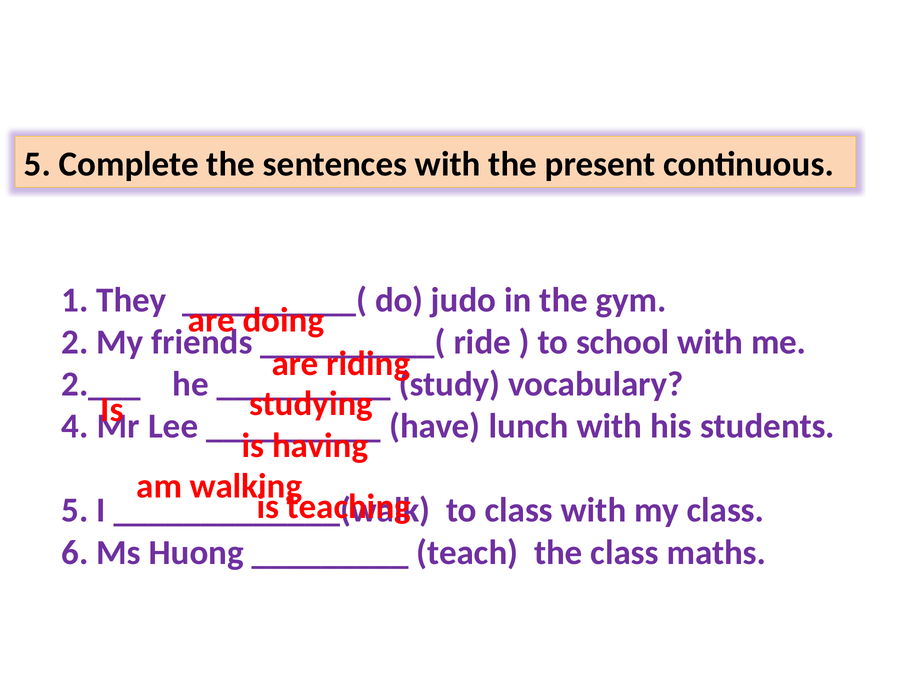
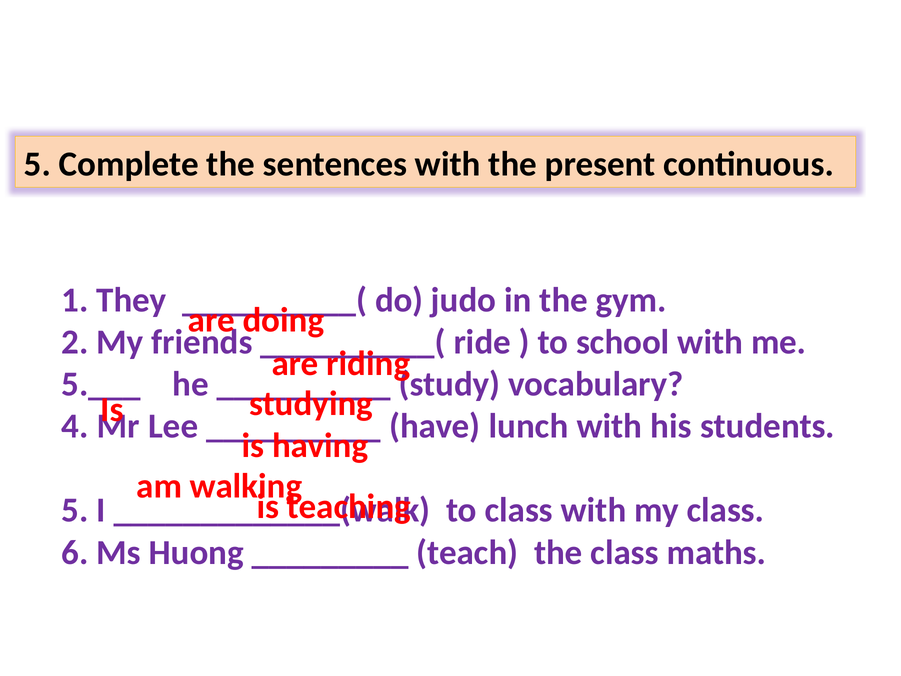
2.___: 2.___ -> 5.___ (101, 384)
